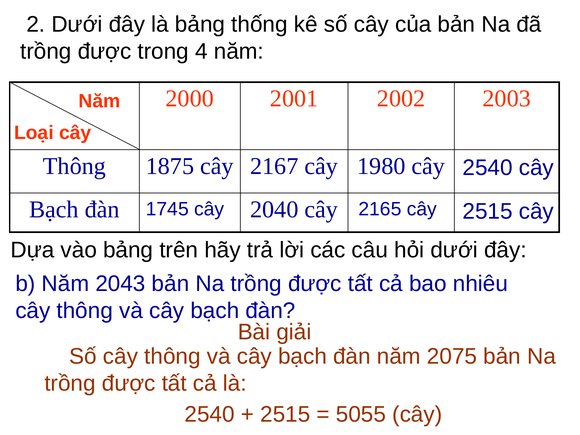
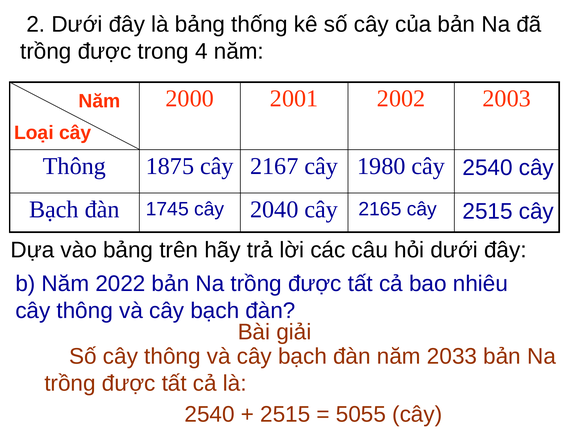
2043: 2043 -> 2022 (120, 284)
2075: 2075 -> 2033 (452, 356)
